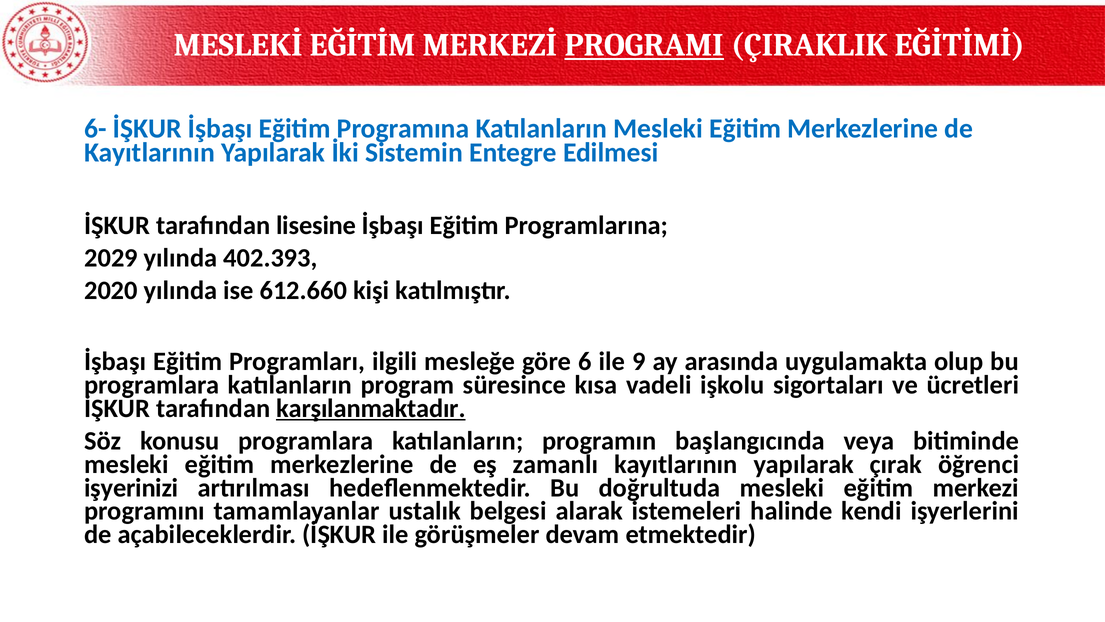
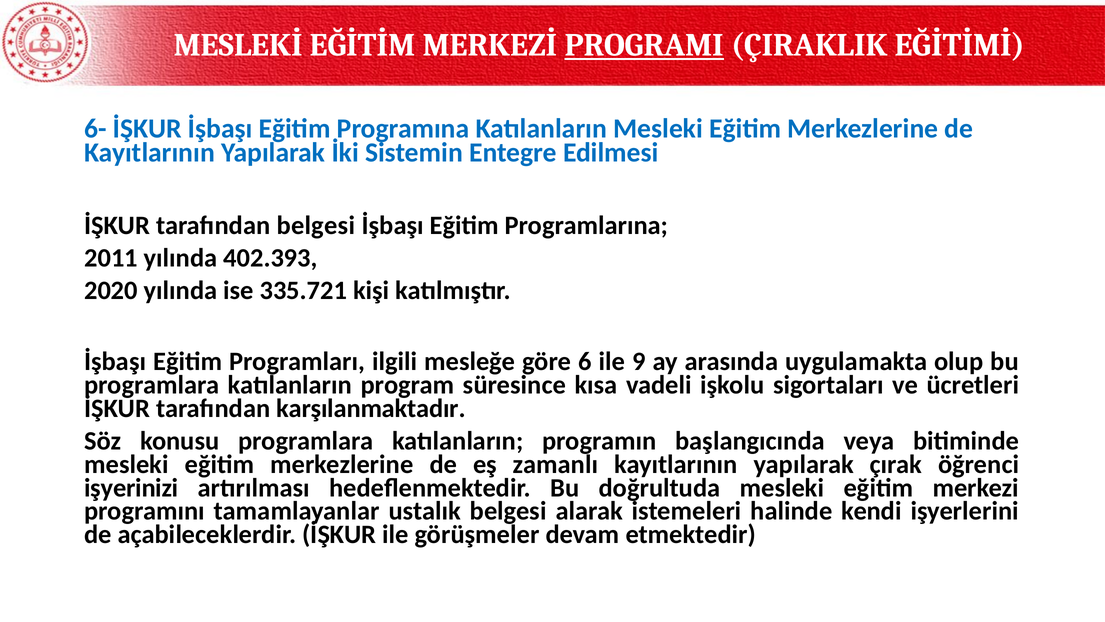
tarafından lisesine: lisesine -> belgesi (316, 225)
2029: 2029 -> 2011 (111, 258)
612.660: 612.660 -> 335.721 (303, 290)
karşılanmaktadır underline: present -> none (371, 408)
